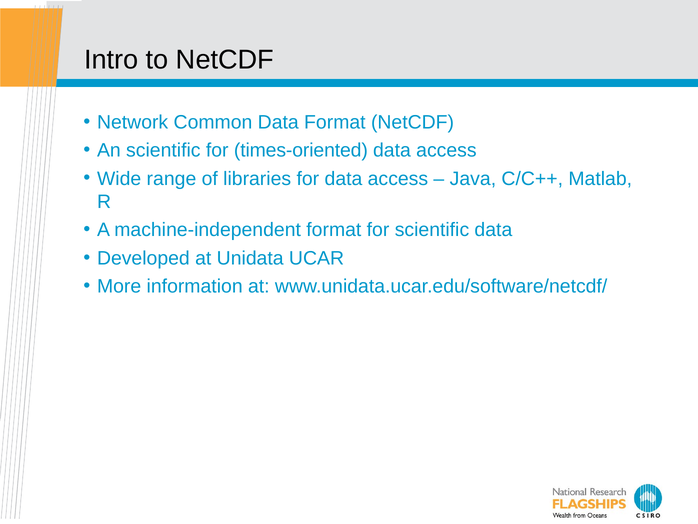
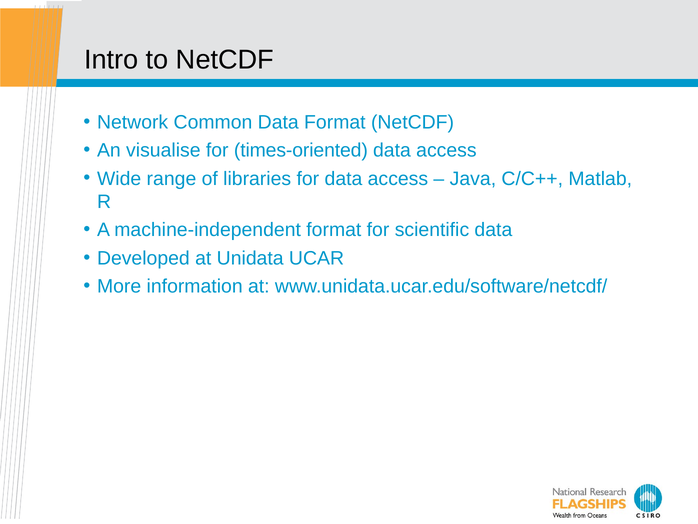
An scientific: scientific -> visualise (163, 150)
